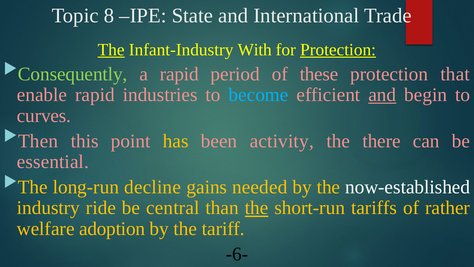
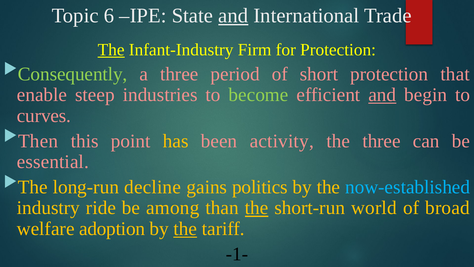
8: 8 -> 6 (109, 16)
and underline: none -> present (233, 16)
With: With -> Firm (255, 50)
Protection underline: present -> none (338, 50)
a rapid: rapid -> three (179, 74)
these: these -> short (319, 74)
enable rapid: rapid -> steep (95, 95)
become colour: light blue -> light green (259, 95)
the there: there -> three (382, 141)
needed: needed -> politics (260, 187)
now-established colour: white -> light blue (408, 187)
central: central -> among (173, 208)
tariffs: tariffs -> world (374, 208)
rather: rather -> broad (447, 208)
the underline: none -> present (185, 228)
-6-: -6- -> -1- (237, 254)
